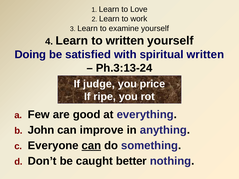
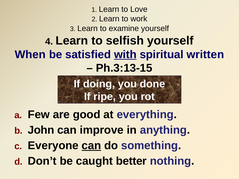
to written: written -> selfish (125, 41)
Doing: Doing -> When (30, 55)
with underline: none -> present (125, 55)
Ph.3:13-24: Ph.3:13-24 -> Ph.3:13-15 (124, 68)
judge: judge -> doing (99, 84)
price: price -> done (152, 84)
